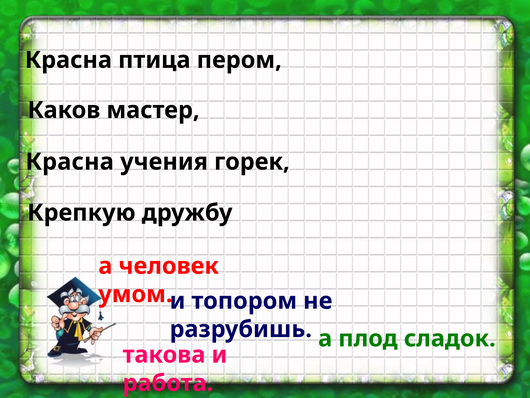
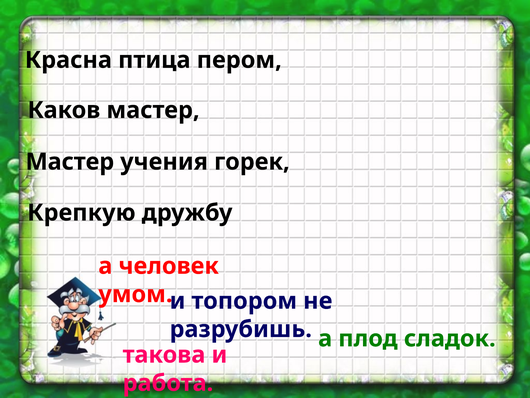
Красна: Красна -> Мастер (70, 162)
